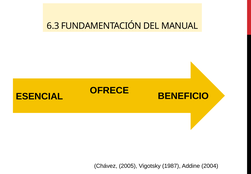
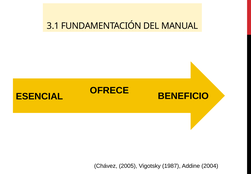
6.3: 6.3 -> 3.1 (53, 26)
